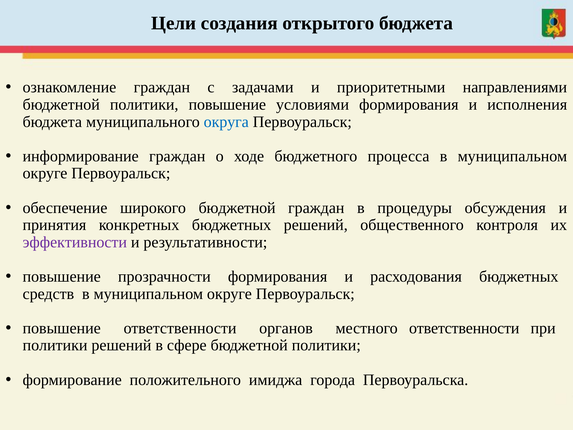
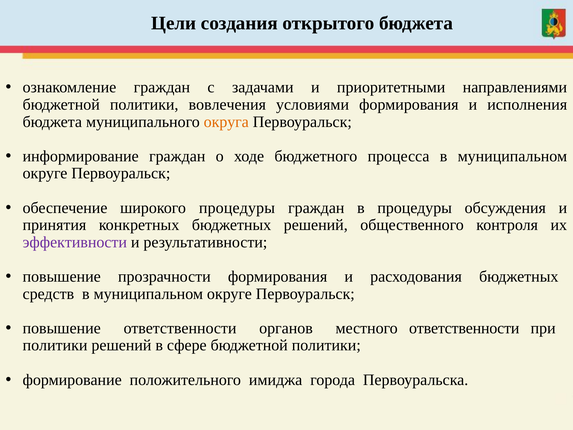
политики повышение: повышение -> вовлечения (227, 104)
округа colour: blue -> orange (226, 122)
широкого бюджетной: бюджетной -> процедуры (237, 208)
